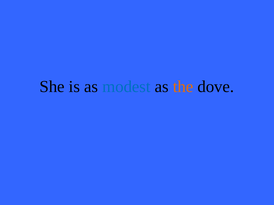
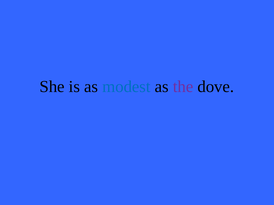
the colour: orange -> purple (183, 87)
